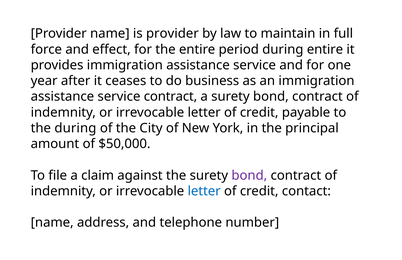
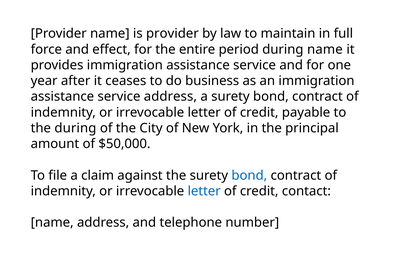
during entire: entire -> name (325, 49)
service contract: contract -> address (170, 97)
bond colour: purple -> blue (249, 175)
